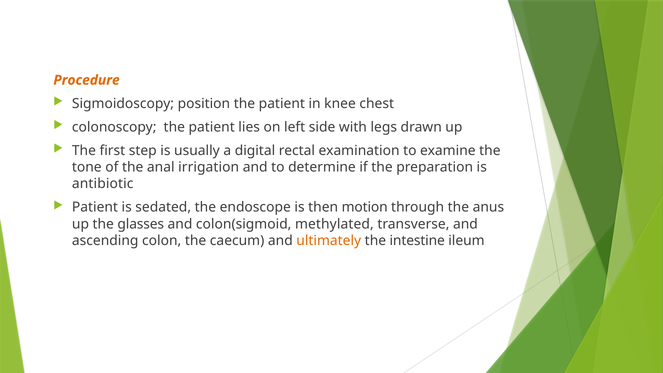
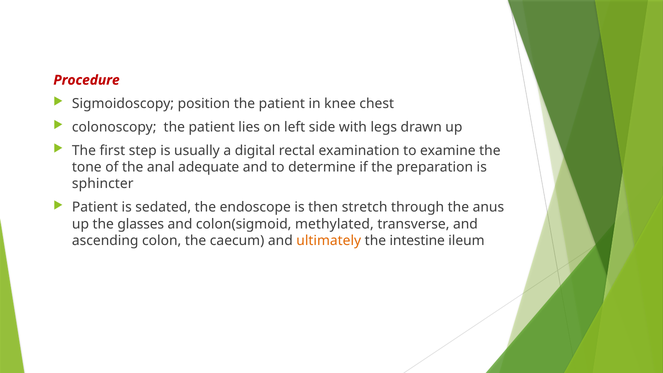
Procedure colour: orange -> red (86, 80)
irrigation: irrigation -> adequate (209, 167)
antibiotic: antibiotic -> sphincter (103, 184)
motion: motion -> stretch (365, 207)
